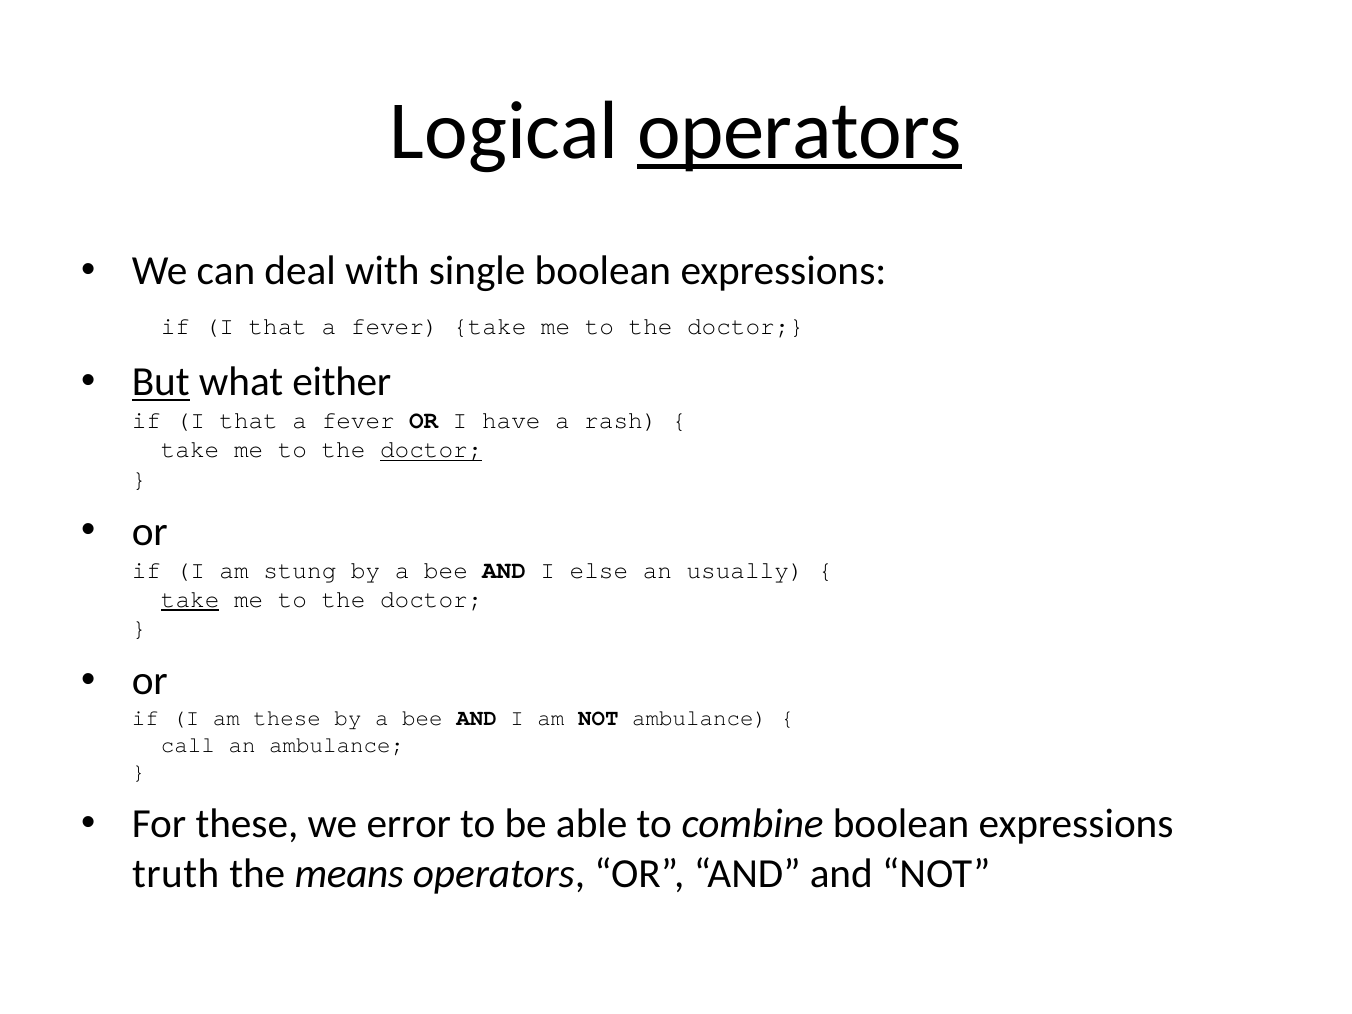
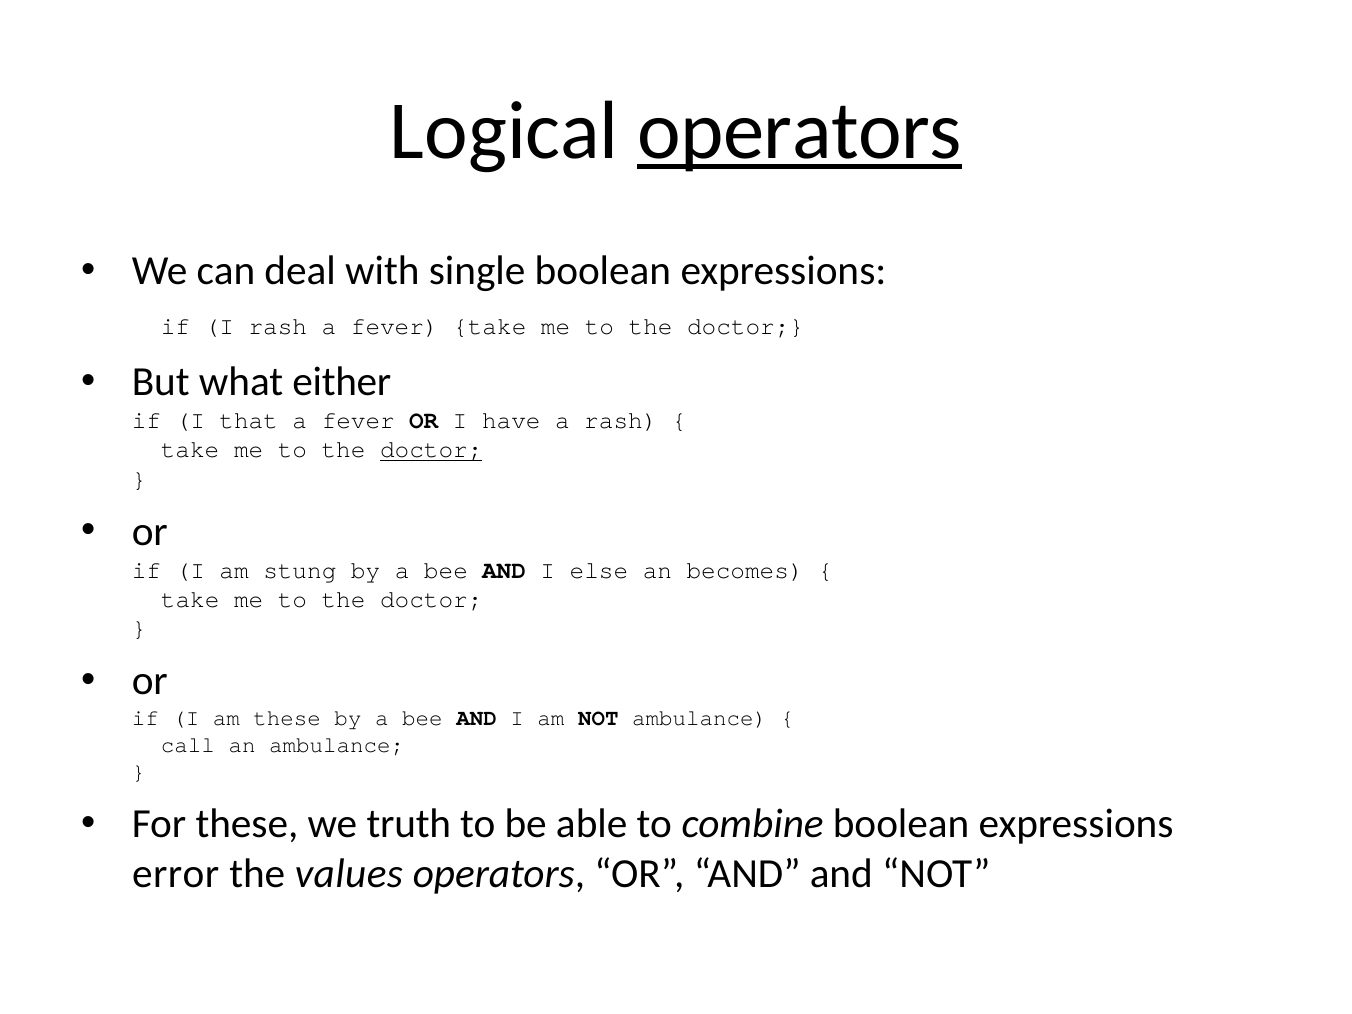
that: that -> rash (278, 326)
But underline: present -> none (161, 382)
usually: usually -> becomes (745, 570)
take underline: present -> none (190, 599)
error: error -> truth (409, 824)
truth: truth -> error (176, 874)
means: means -> values (349, 874)
